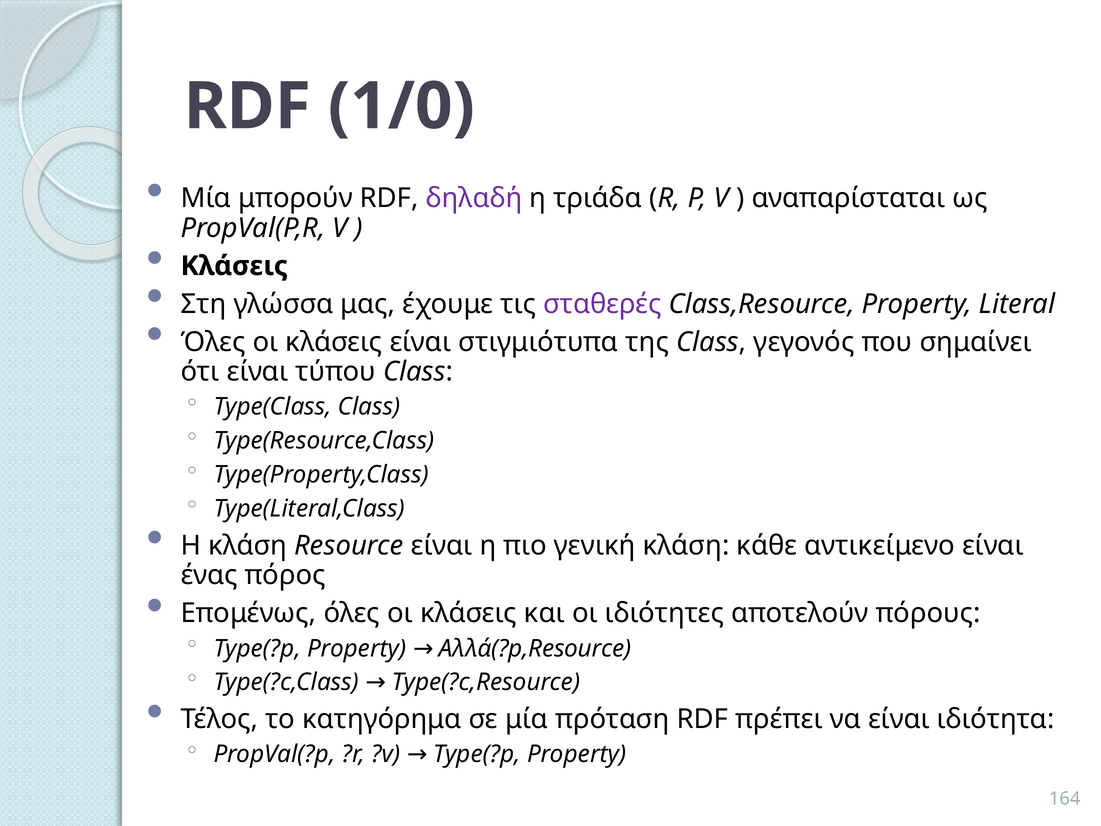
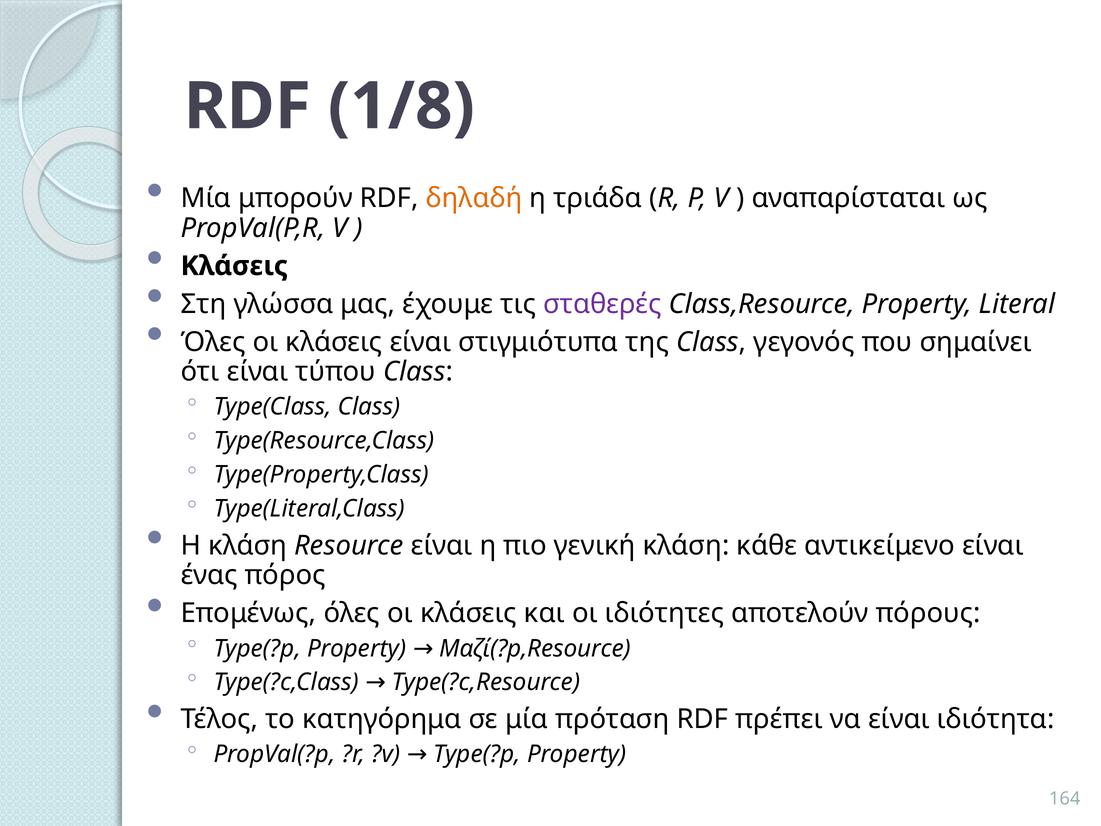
1/0: 1/0 -> 1/8 (401, 106)
δηλαδή colour: purple -> orange (474, 198)
Αλλά(?p,Resource: Αλλά(?p,Resource -> Μαζί(?p,Resource (535, 648)
